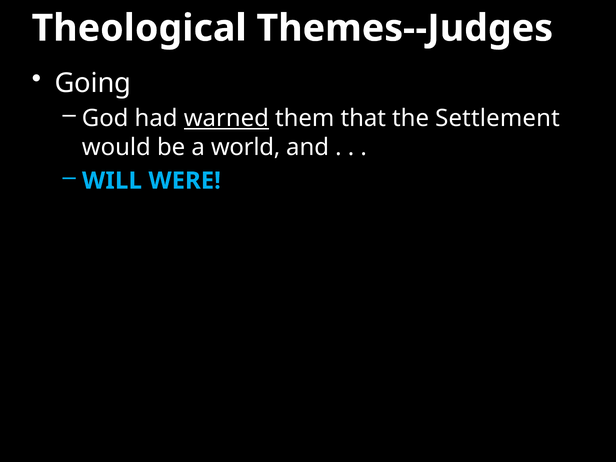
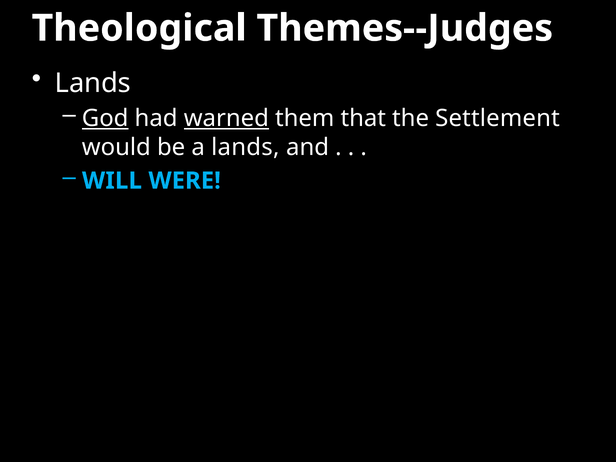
Going: Going -> Lands (93, 83)
God underline: none -> present (105, 118)
a world: world -> lands (245, 147)
